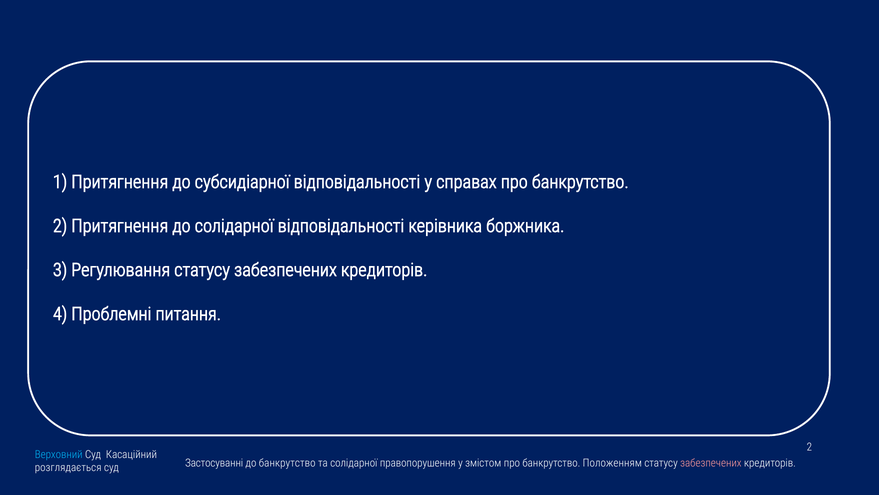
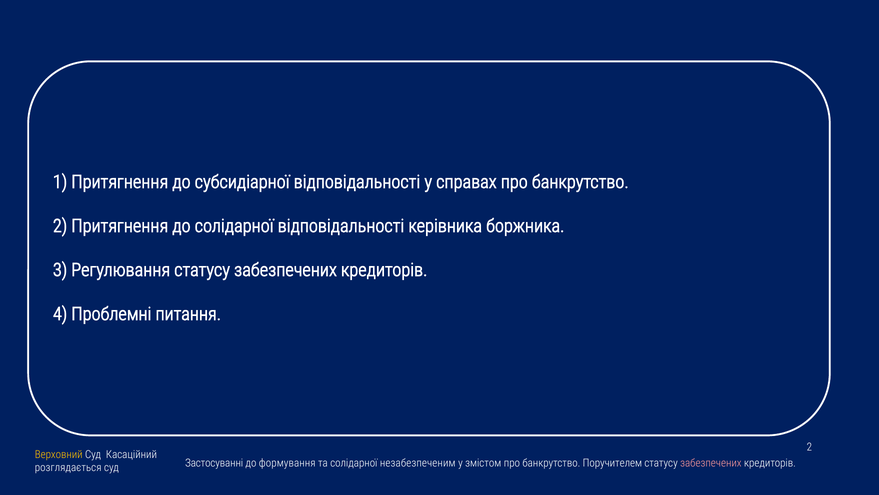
Верховний colour: light blue -> yellow (59, 454)
до банкрутство: банкрутство -> формування (287, 463)
правопорушення: правопорушення -> незабезпеченим (418, 463)
Положенням: Положенням -> Поручителем (612, 463)
